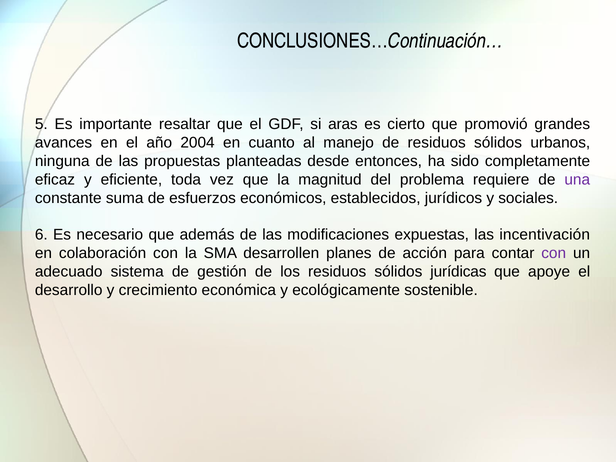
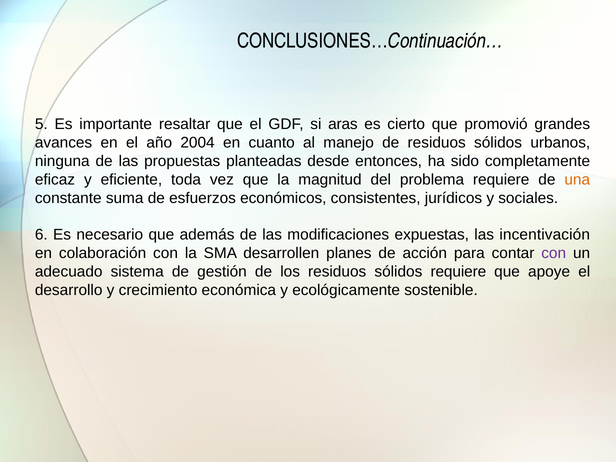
una colour: purple -> orange (577, 179)
establecidos: establecidos -> consistentes (376, 198)
sólidos jurídicas: jurídicas -> requiere (458, 272)
